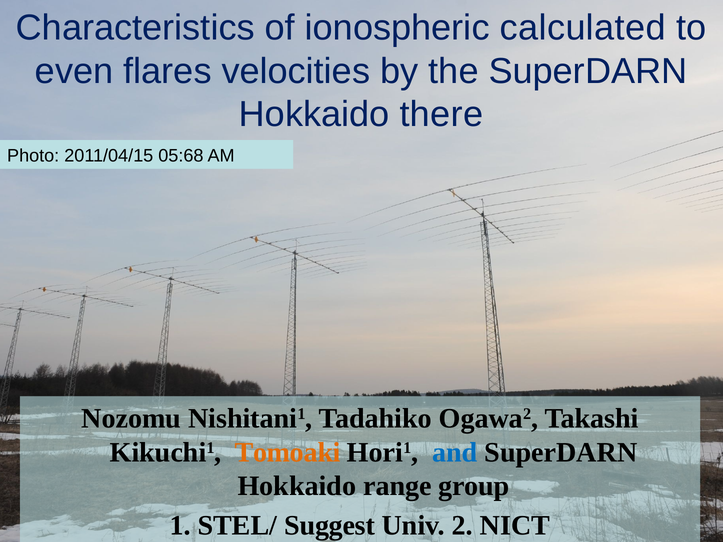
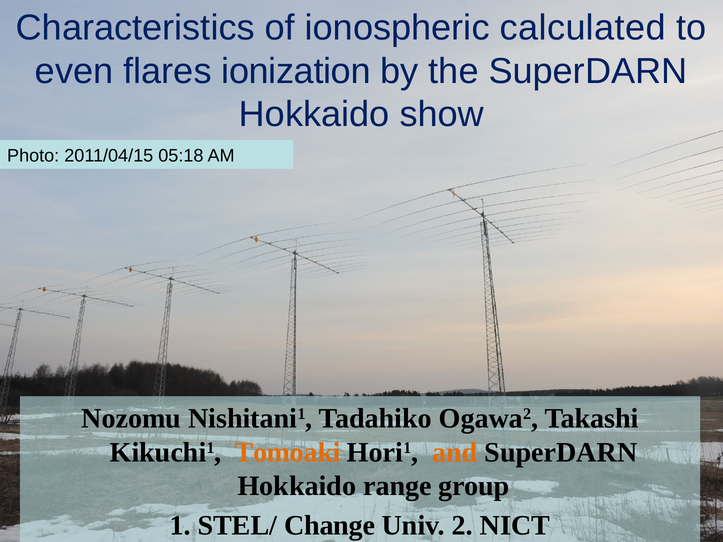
velocities: velocities -> ionization (296, 71)
there: there -> show (442, 115)
05:68: 05:68 -> 05:18 (181, 156)
and colour: blue -> orange (455, 453)
Suggest: Suggest -> Change (330, 526)
